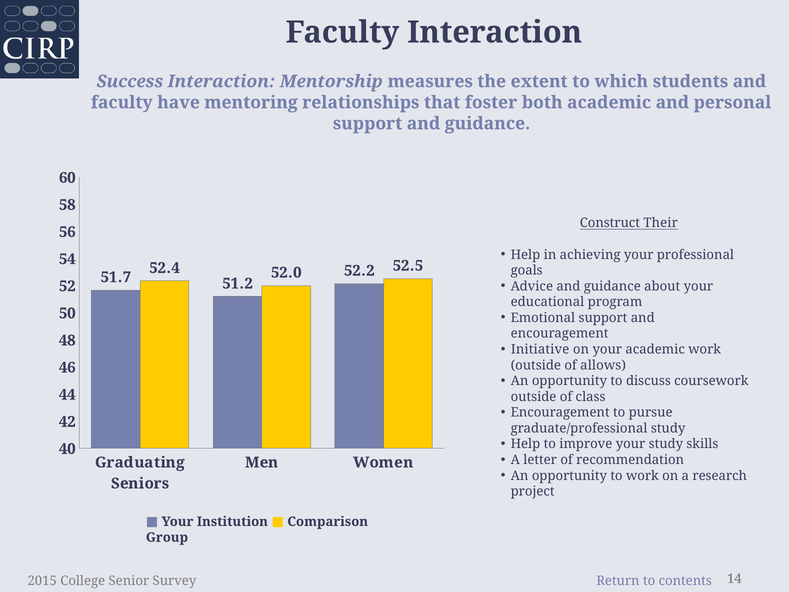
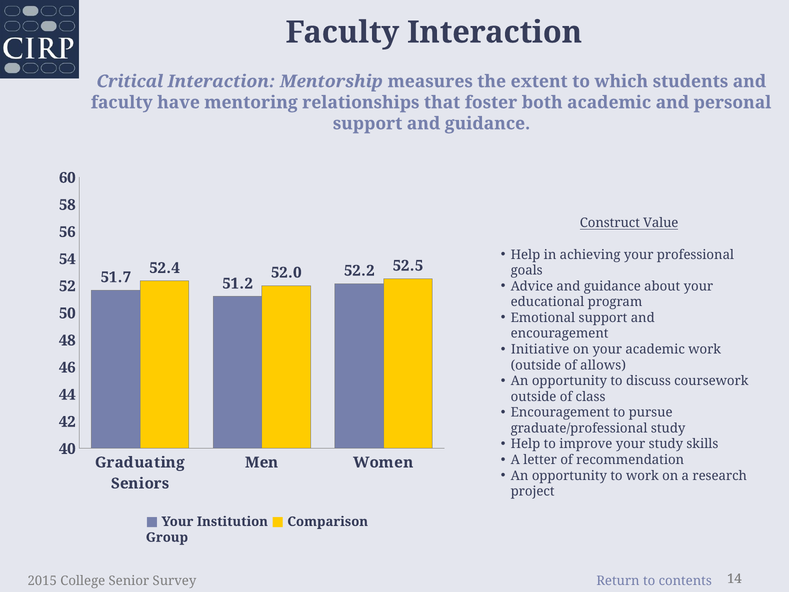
Success: Success -> Critical (130, 81)
Their: Their -> Value (661, 223)
